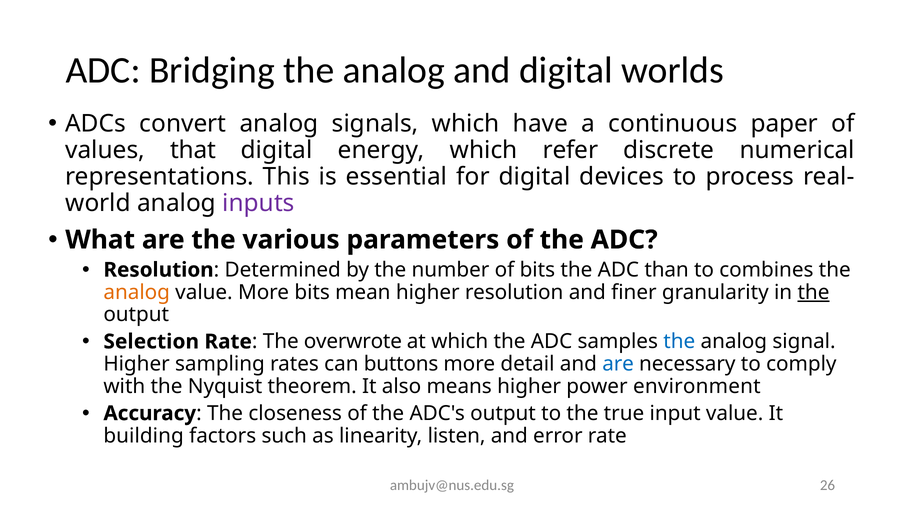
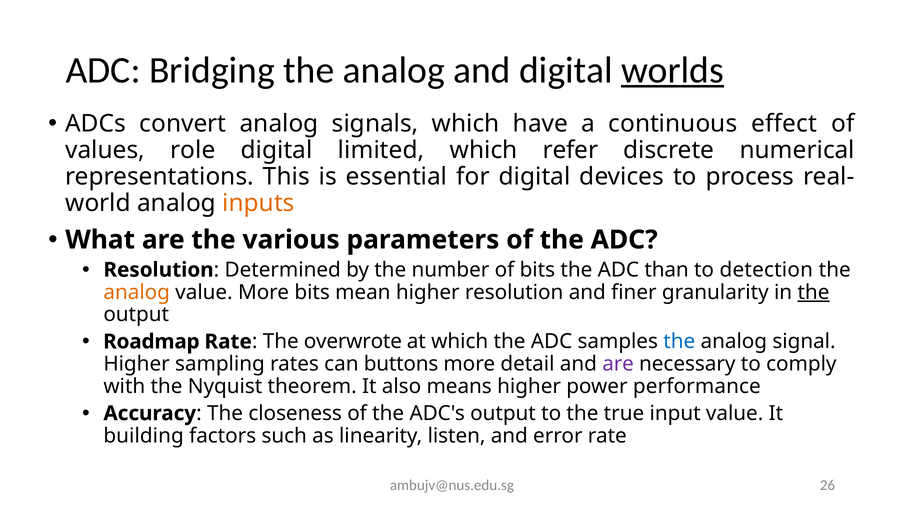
worlds underline: none -> present (672, 70)
paper: paper -> effect (784, 124)
that: that -> role (193, 150)
energy: energy -> limited (381, 150)
inputs colour: purple -> orange (259, 203)
combines: combines -> detection (766, 270)
Selection: Selection -> Roadmap (151, 342)
are colour: blue -> purple (618, 364)
environment: environment -> performance (697, 387)
